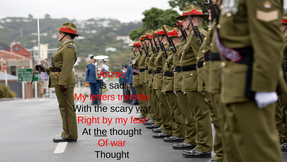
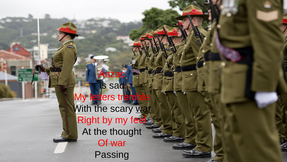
fear: fear -> feel (138, 120)
the underline: present -> none (100, 131)
Thought: Thought -> Passing (112, 154)
